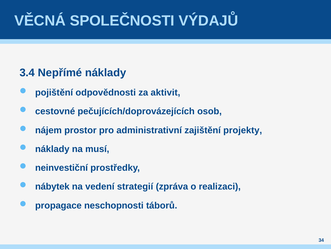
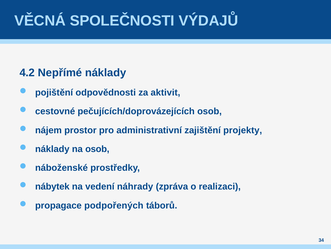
3.4: 3.4 -> 4.2 (27, 73)
na musí: musí -> osob (97, 149)
neinvestiční: neinvestiční -> náboženské (62, 167)
strategií: strategií -> náhrady (135, 186)
neschopnosti: neschopnosti -> podpořených (114, 205)
